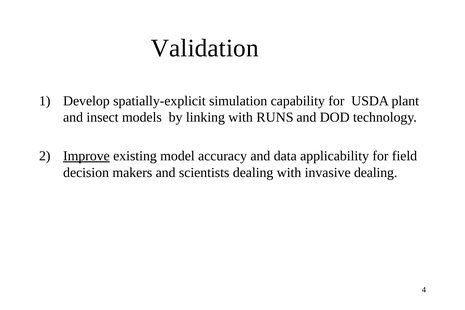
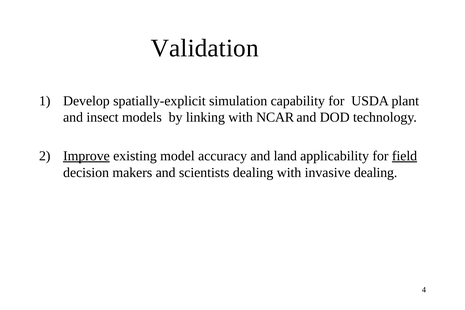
RUNS: RUNS -> NCAR (275, 117)
data: data -> land (285, 156)
field underline: none -> present (405, 156)
